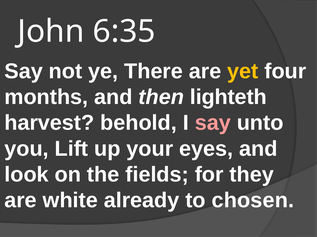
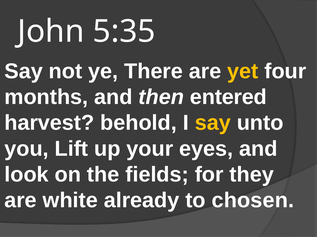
6:35: 6:35 -> 5:35 (124, 32)
lighteth: lighteth -> entered (228, 97)
say colour: pink -> yellow (213, 123)
